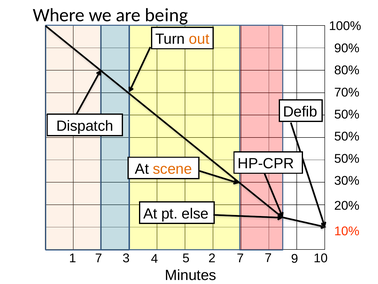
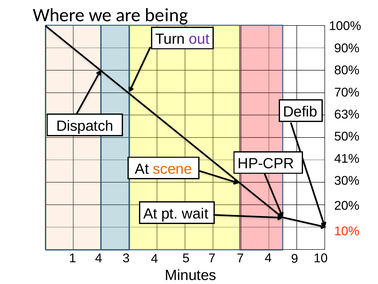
out colour: orange -> purple (199, 39)
50%: 50% -> 63% (347, 114)
50%: 50% -> 41% (347, 158)
else: else -> wait (195, 213)
1 7: 7 -> 4 (99, 258)
5 2: 2 -> 7 (212, 258)
7 7: 7 -> 4 (268, 257)
